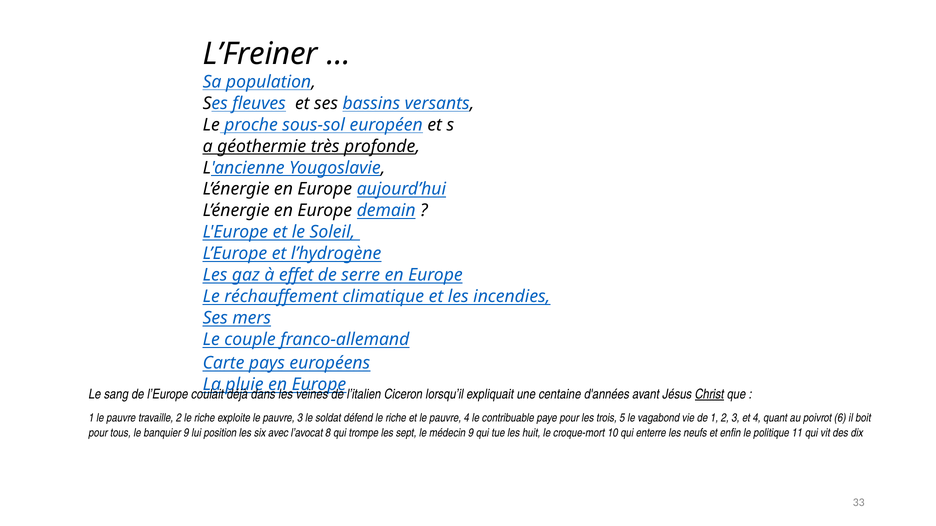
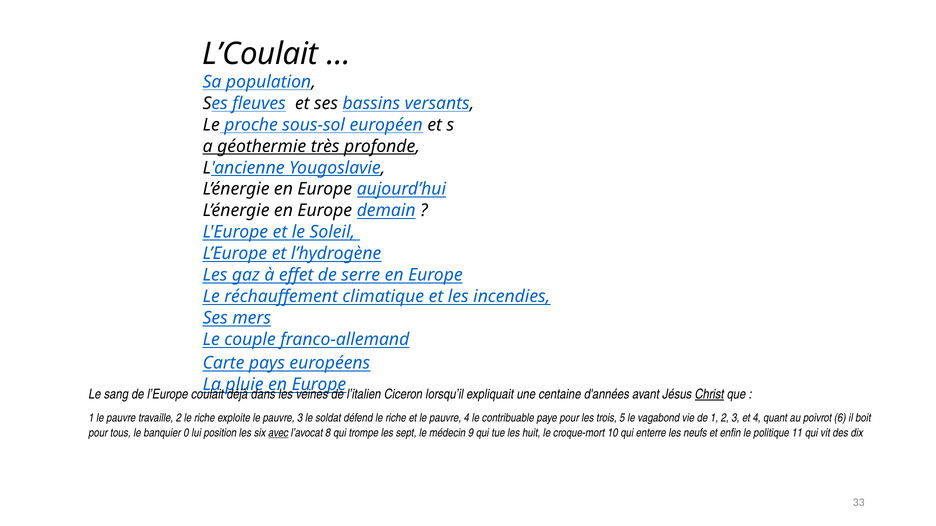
L’Freiner: L’Freiner -> L’Coulait (260, 54)
banquier 9: 9 -> 0 (186, 433)
avec underline: none -> present (278, 433)
